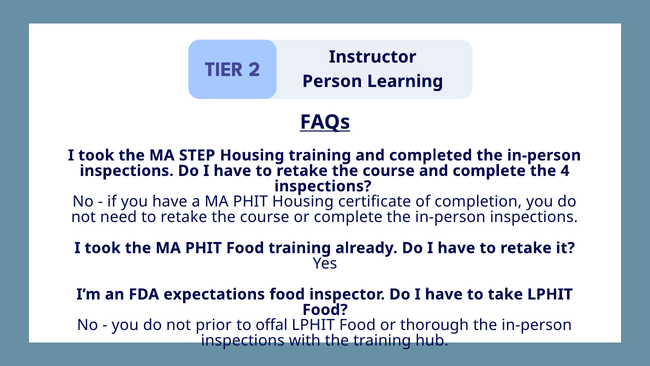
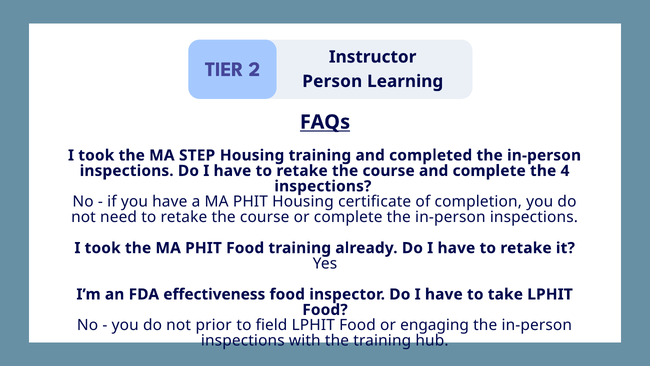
expectations: expectations -> effectiveness (214, 294)
offal: offal -> field (272, 325)
thorough: thorough -> engaging (435, 325)
